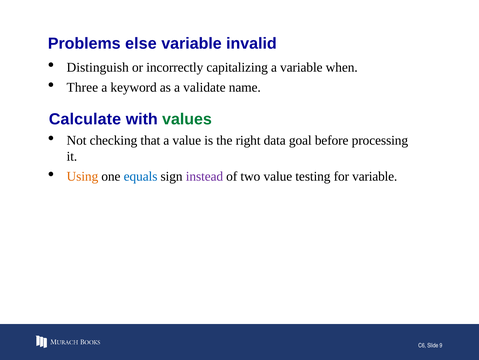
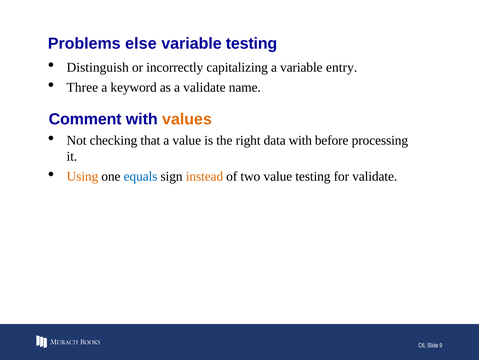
variable invalid: invalid -> testing (251, 44)
when: when -> entry (342, 67)
Calculate: Calculate -> Comment (85, 119)
values colour: green -> orange (187, 119)
data goal: goal -> with (300, 140)
instead colour: purple -> orange (204, 176)
for variable: variable -> validate (375, 176)
